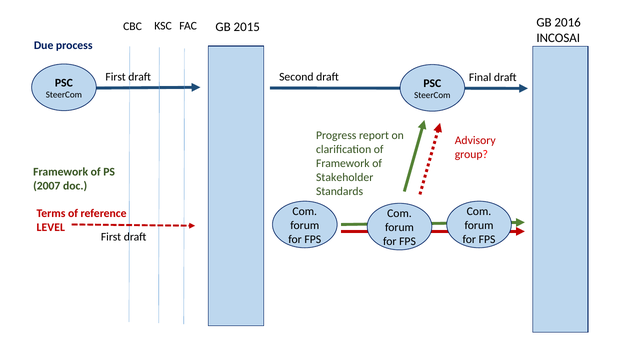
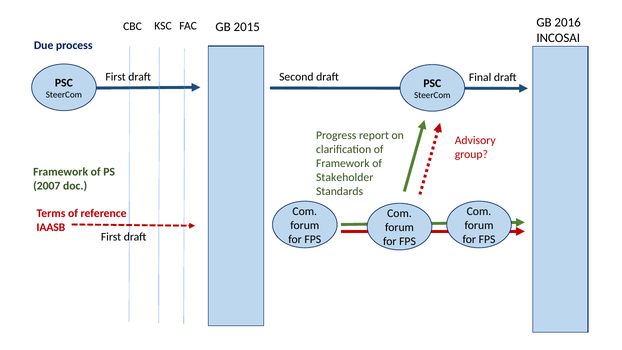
LEVEL: LEVEL -> IAASB (51, 227)
